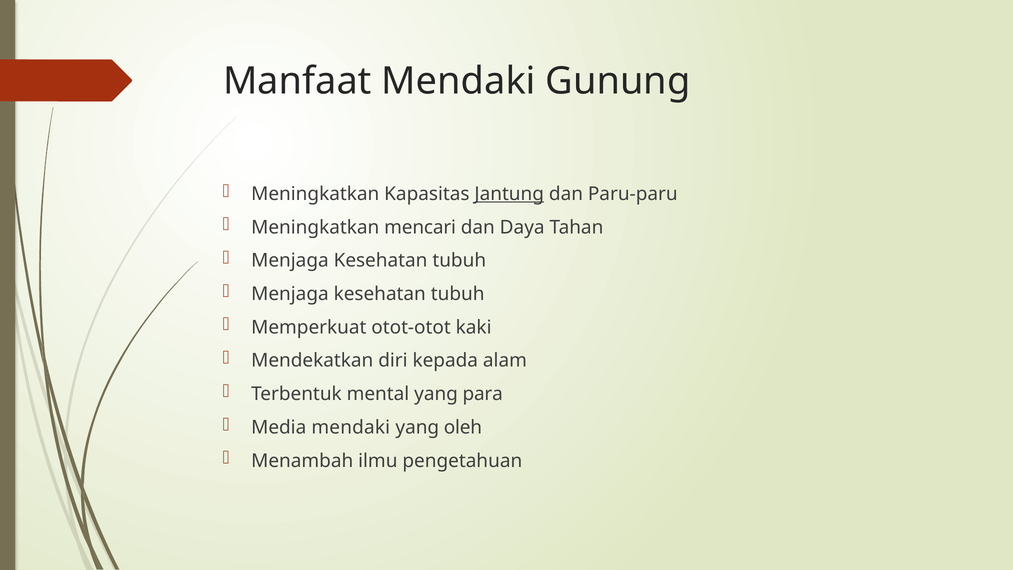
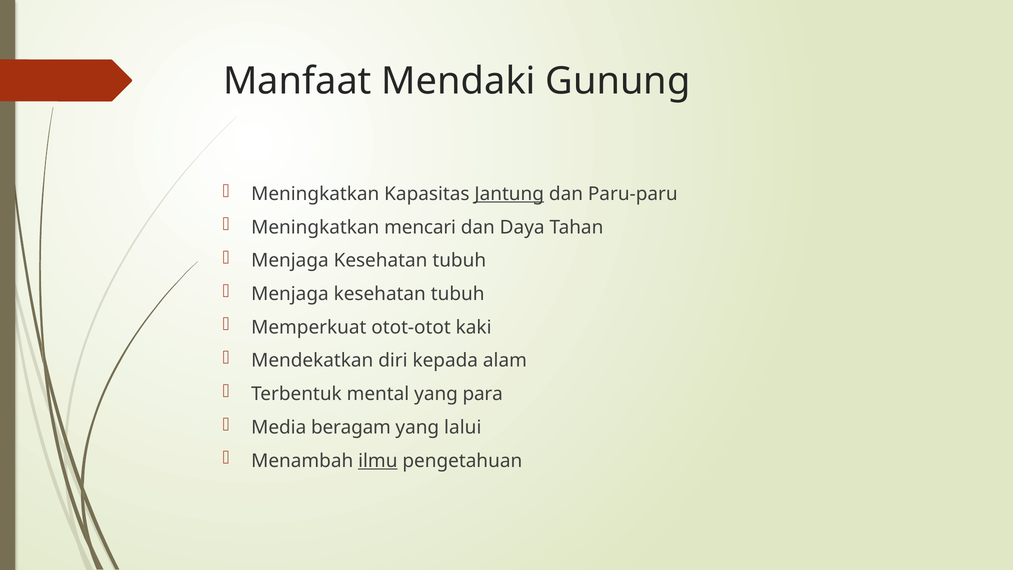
Media mendaki: mendaki -> beragam (351, 427)
oleh: oleh -> lalui (463, 427)
ilmu underline: none -> present (378, 461)
